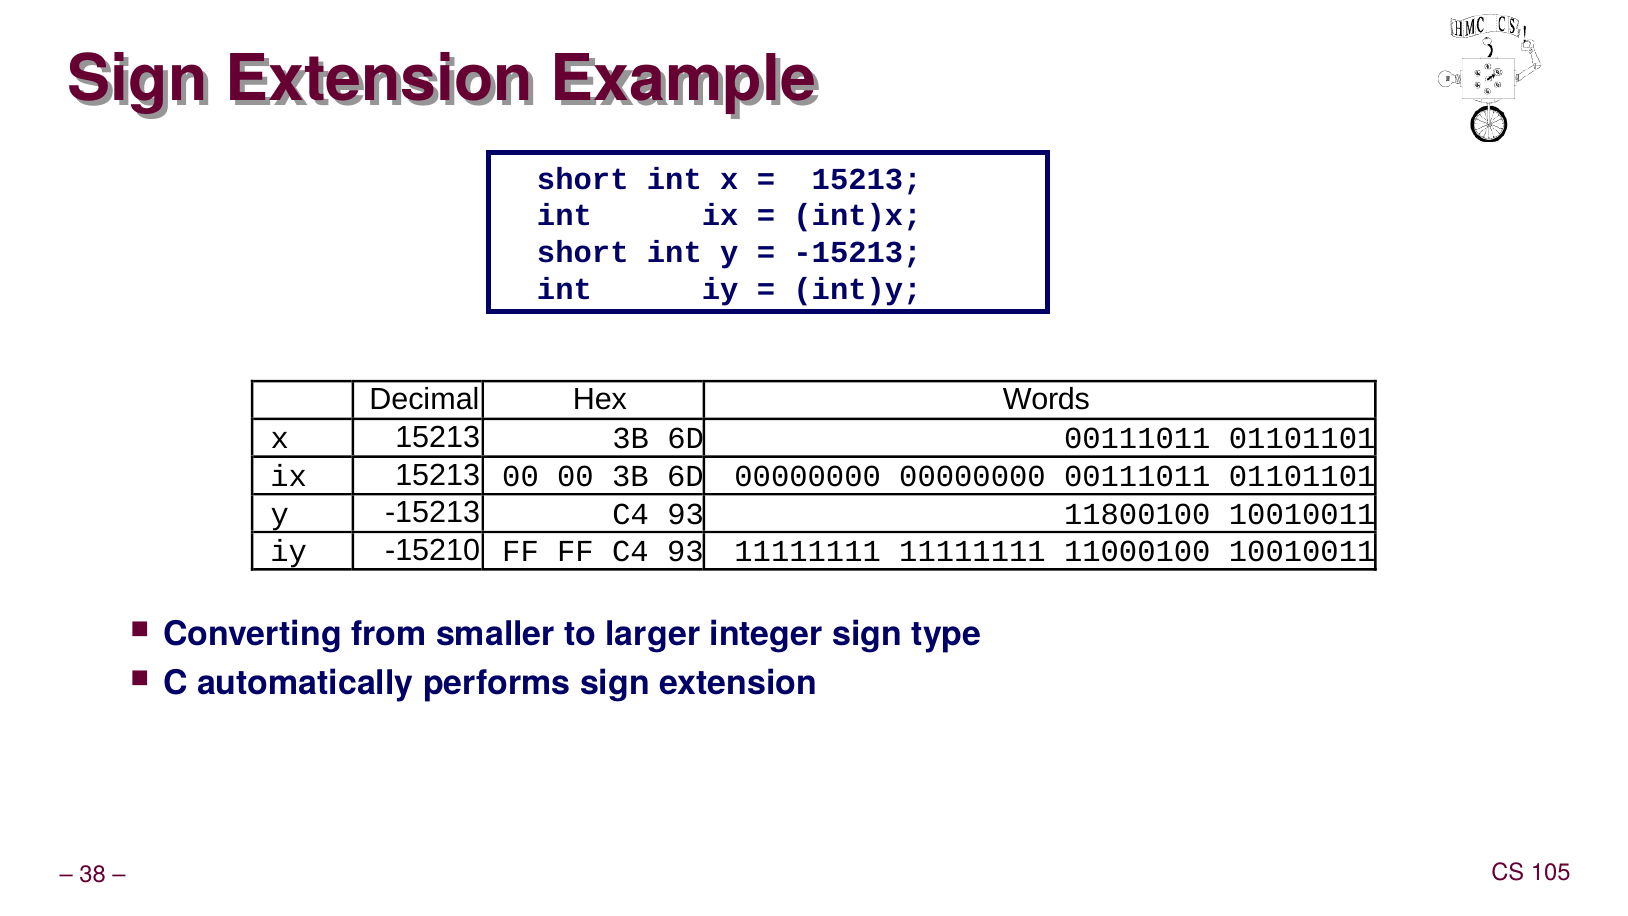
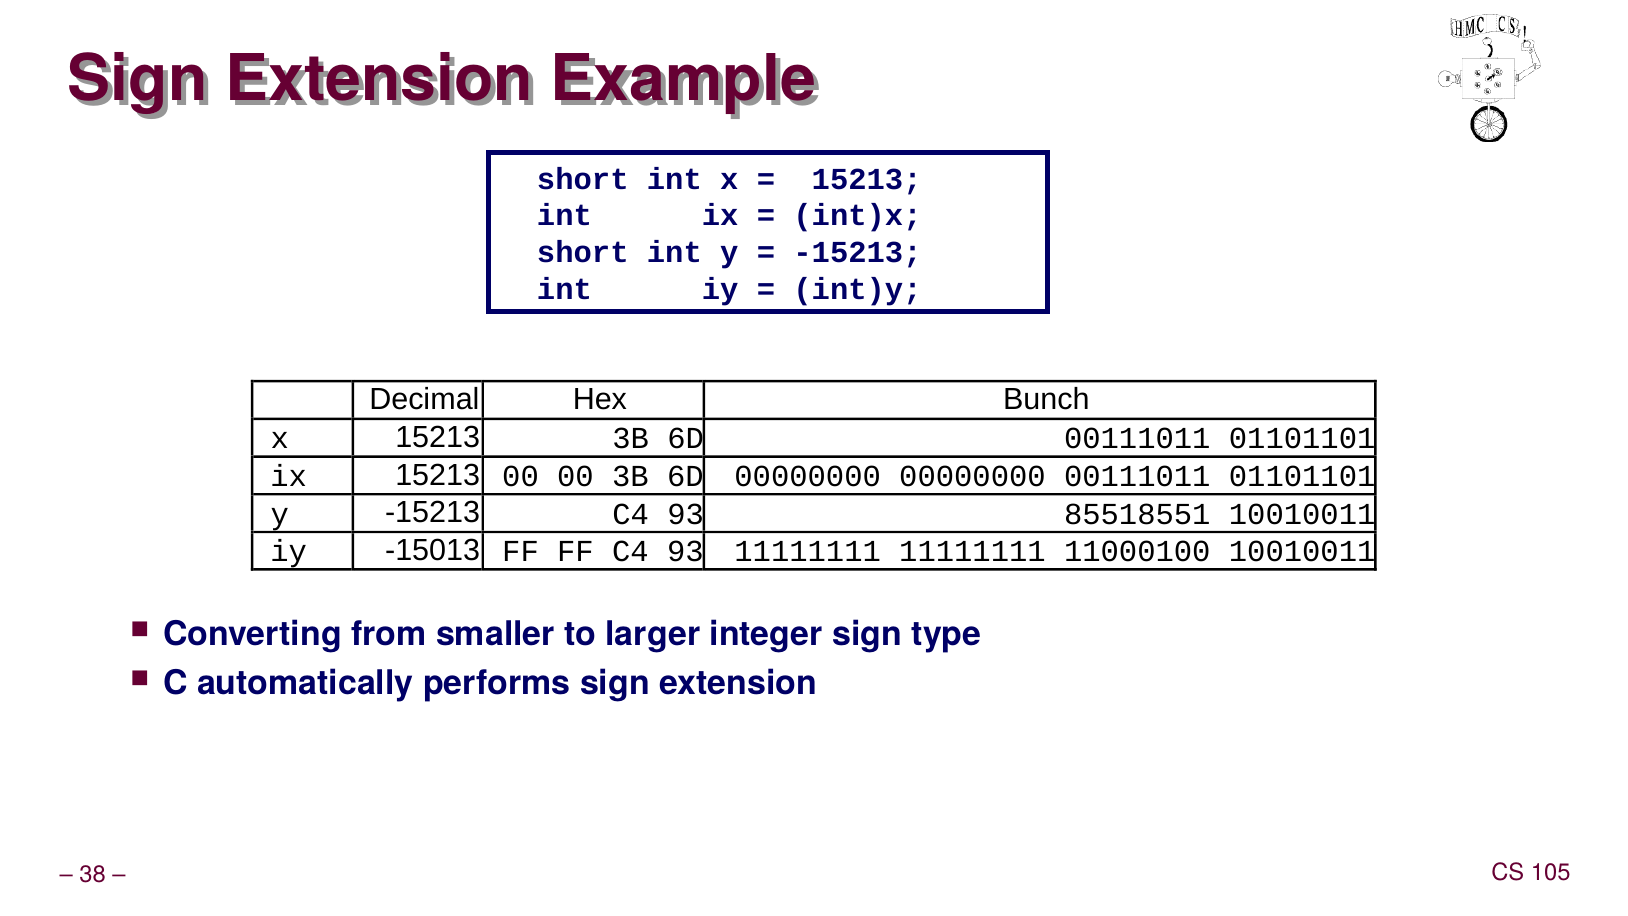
Words: Words -> Bunch (1046, 400)
11800100: 11800100 -> 85518551 (1137, 514)
-15210: -15210 -> -15013 (433, 550)
